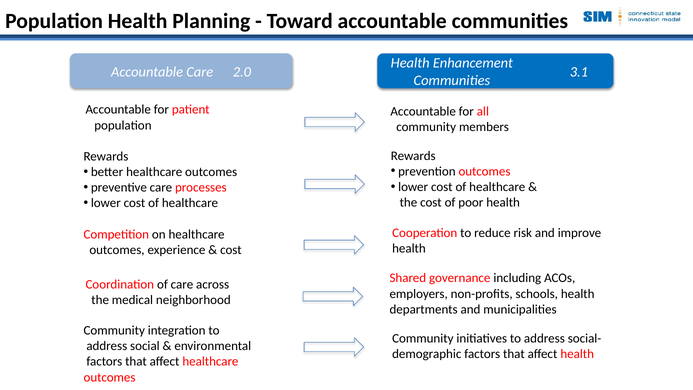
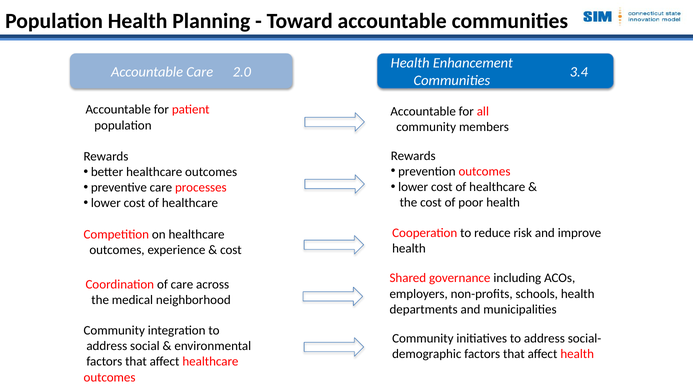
3.1: 3.1 -> 3.4 (579, 72)
